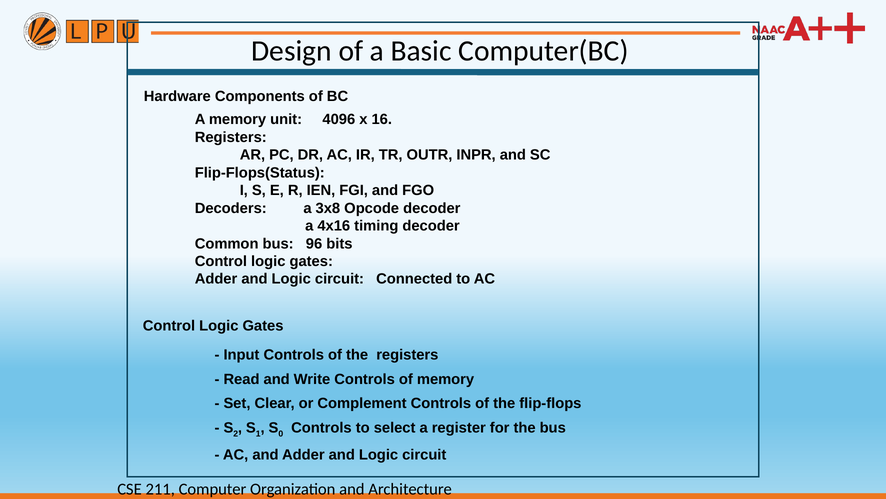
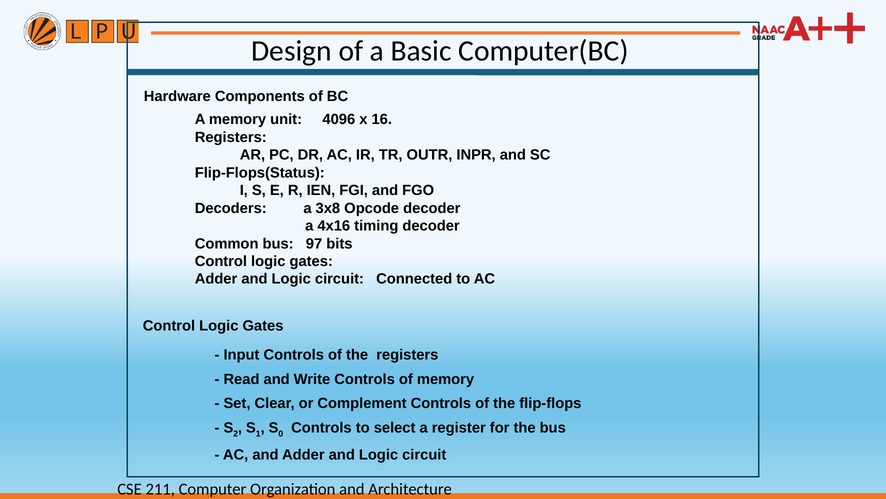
96: 96 -> 97 (314, 243)
